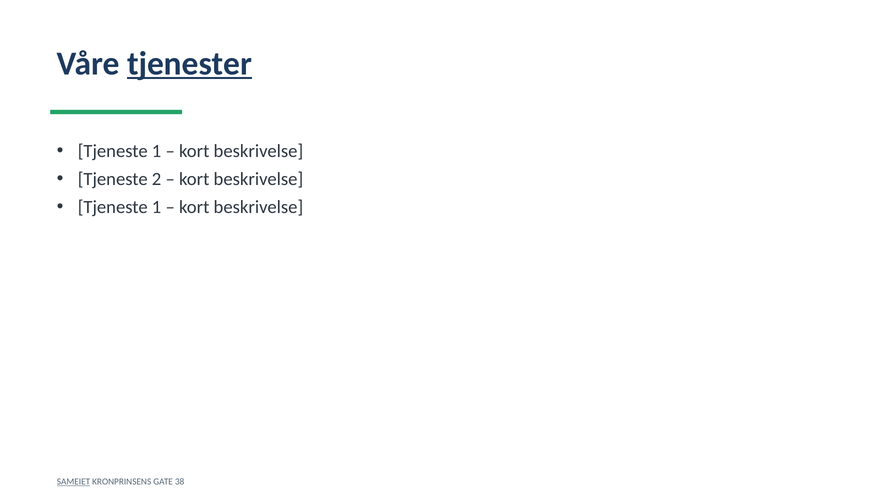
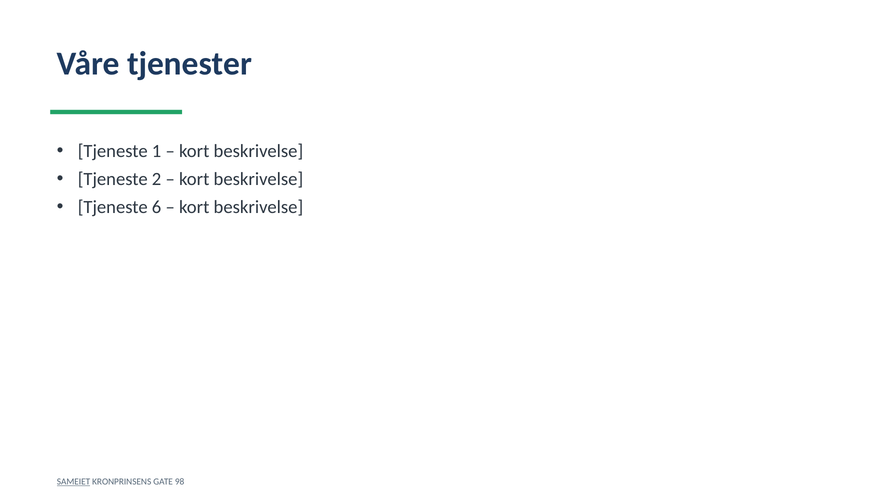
tjenester underline: present -> none (190, 64)
1: 1 -> 6 (157, 207)
38: 38 -> 98 (180, 482)
